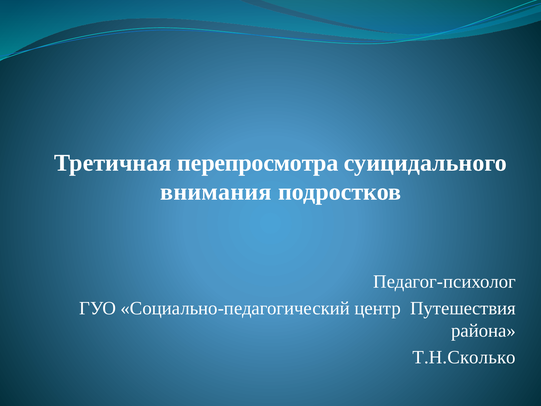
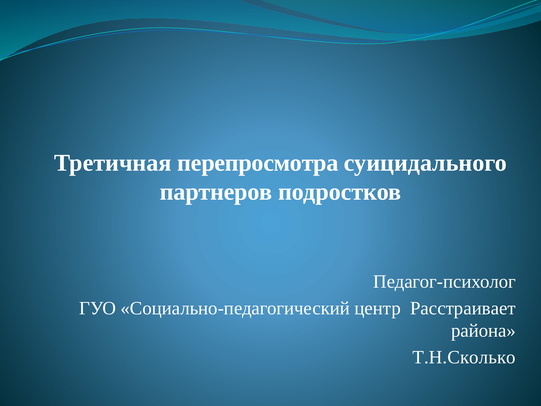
внимания: внимания -> партнеров (216, 192)
Путешествия: Путешествия -> Расстраивает (463, 308)
